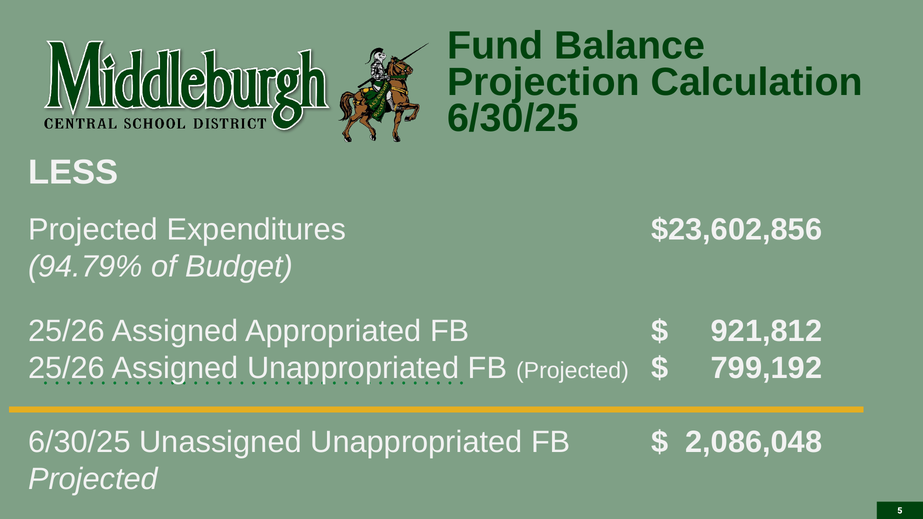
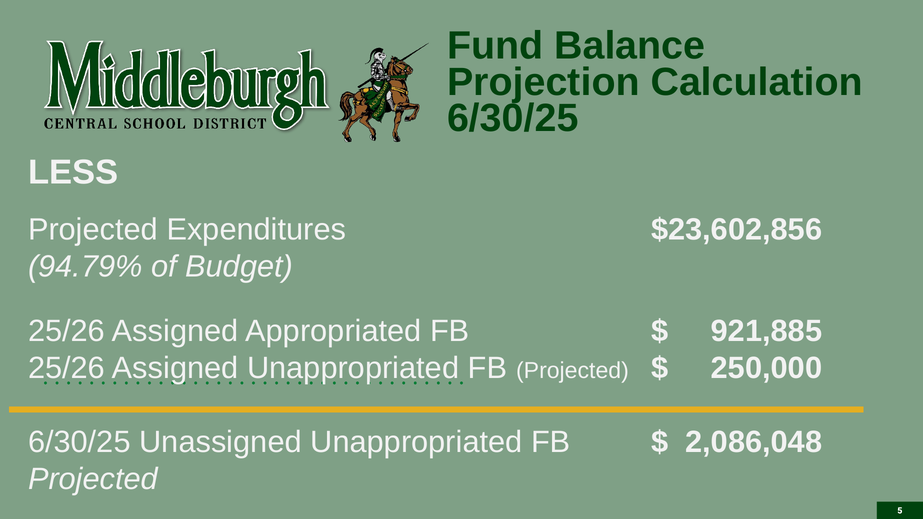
921,812: 921,812 -> 921,885 (767, 331)
799,192: 799,192 -> 250,000 (767, 368)
